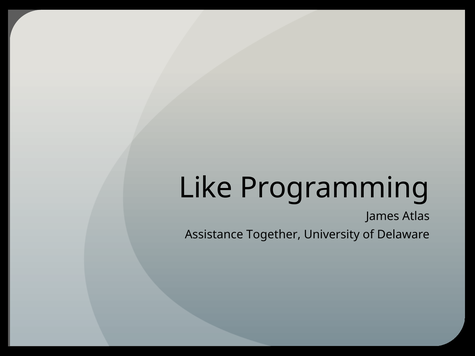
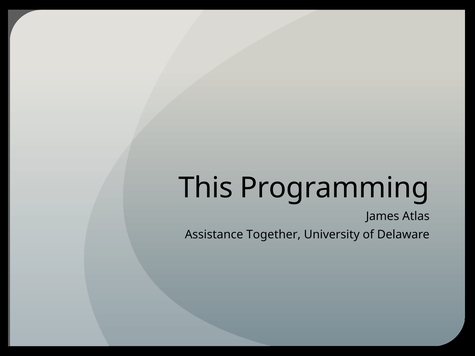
Like: Like -> This (206, 188)
